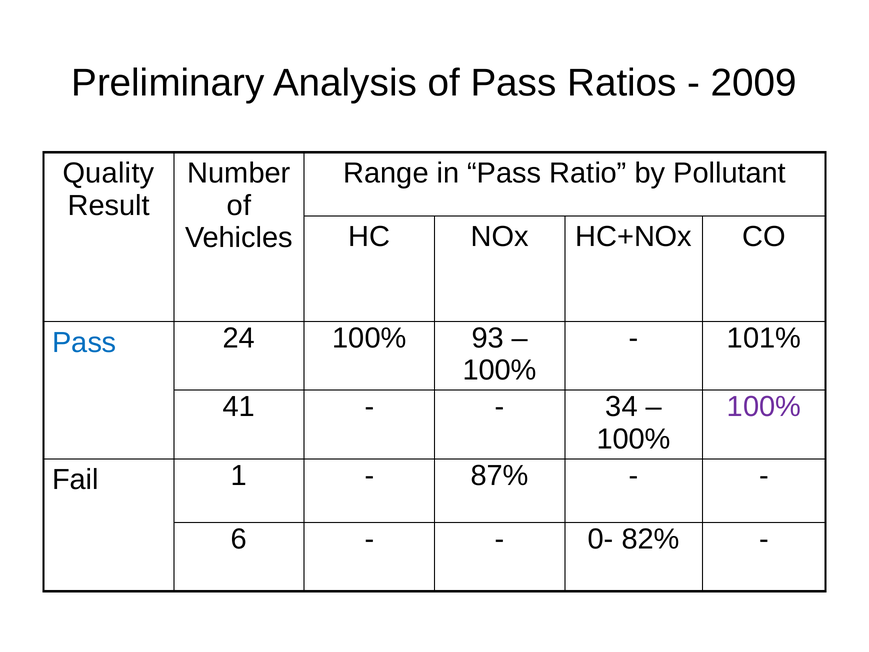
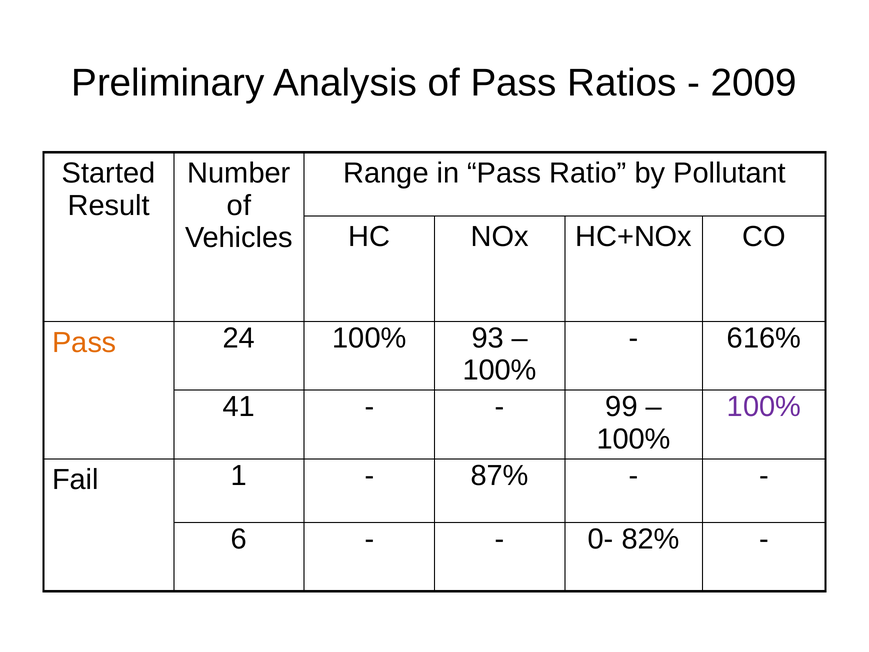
Quality: Quality -> Started (109, 173)
101%: 101% -> 616% (764, 338)
Pass colour: blue -> orange (84, 342)
34: 34 -> 99 (622, 407)
